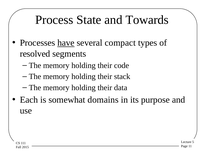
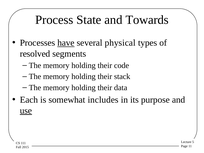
compact: compact -> physical (120, 43)
domains: domains -> includes (103, 100)
use underline: none -> present (26, 111)
